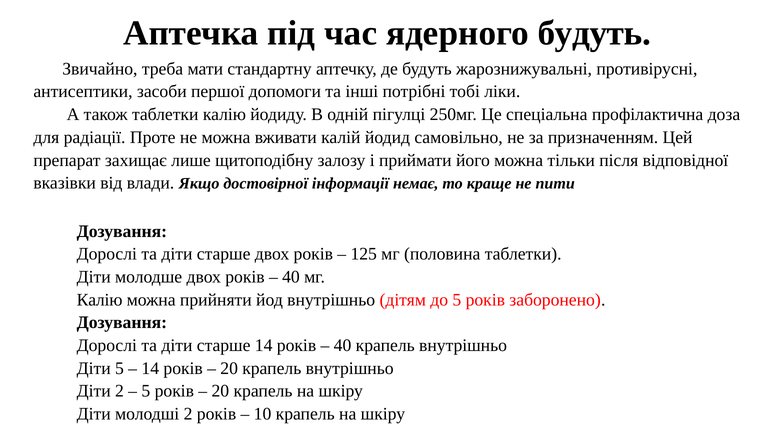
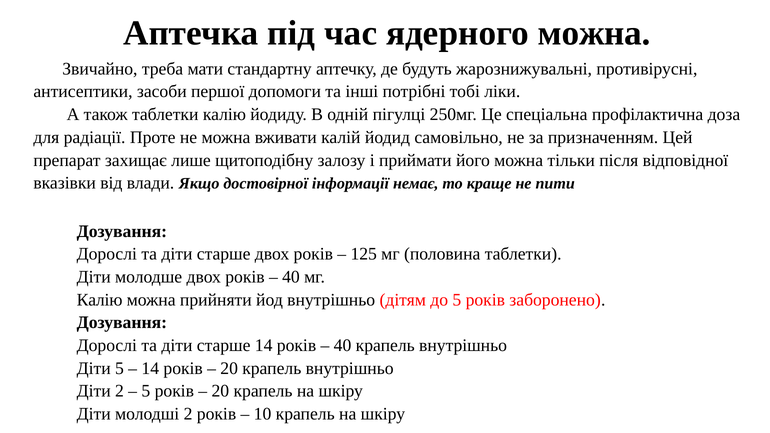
ядерного будуть: будуть -> можна (594, 33)
